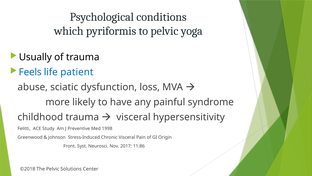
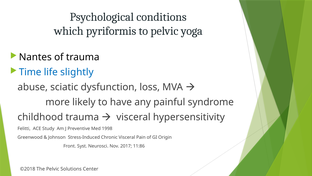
Usually: Usually -> Nantes (35, 57)
Feels: Feels -> Time (30, 72)
patient: patient -> slightly (77, 72)
